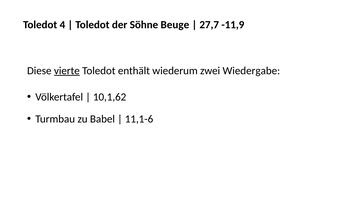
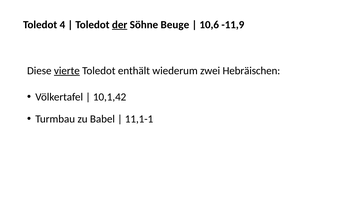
der underline: none -> present (120, 25)
27,7: 27,7 -> 10,6 (209, 25)
Wiedergabe: Wiedergabe -> Hebräischen (251, 71)
10,1,62: 10,1,62 -> 10,1,42 (110, 97)
11,1-6: 11,1-6 -> 11,1-1 (139, 119)
